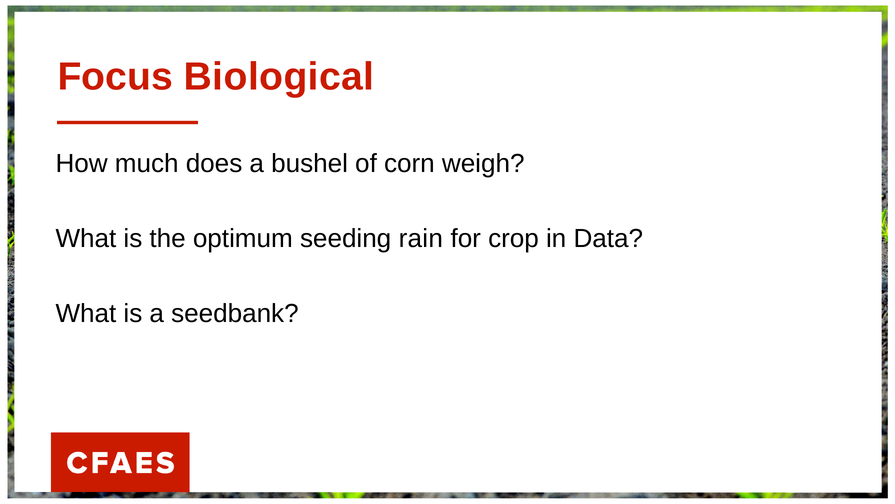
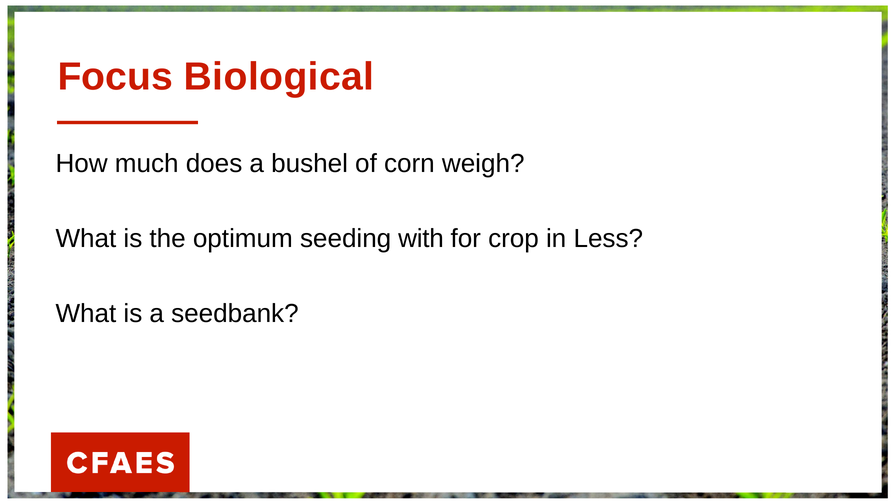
rain: rain -> with (421, 238)
Data: Data -> Less (608, 238)
